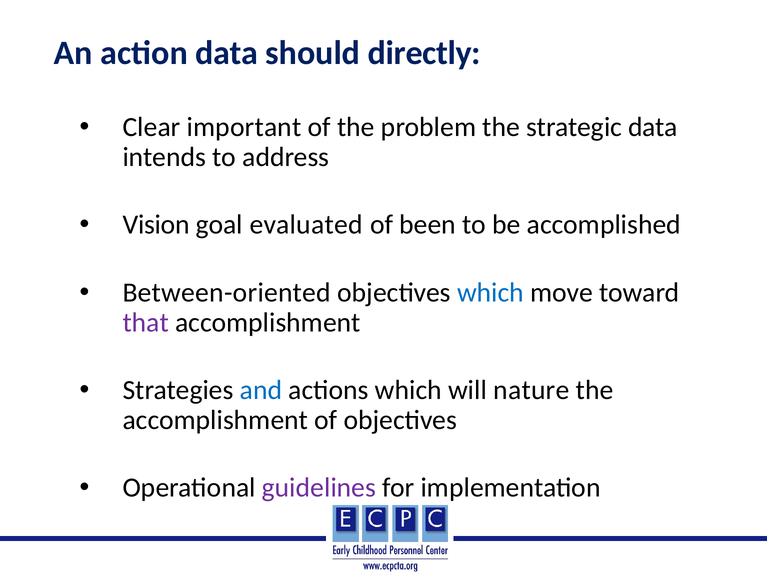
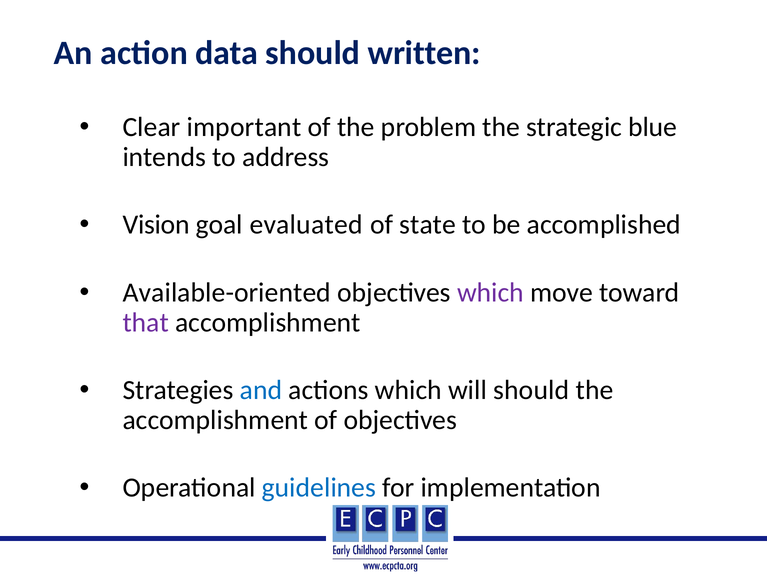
directly: directly -> written (424, 53)
strategic data: data -> blue (653, 127)
been: been -> state (428, 225)
Between-oriented: Between-oriented -> Available-oriented (227, 293)
which colour: blue -> purple (490, 293)
will nature: nature -> should (531, 390)
guidelines colour: purple -> blue (319, 488)
